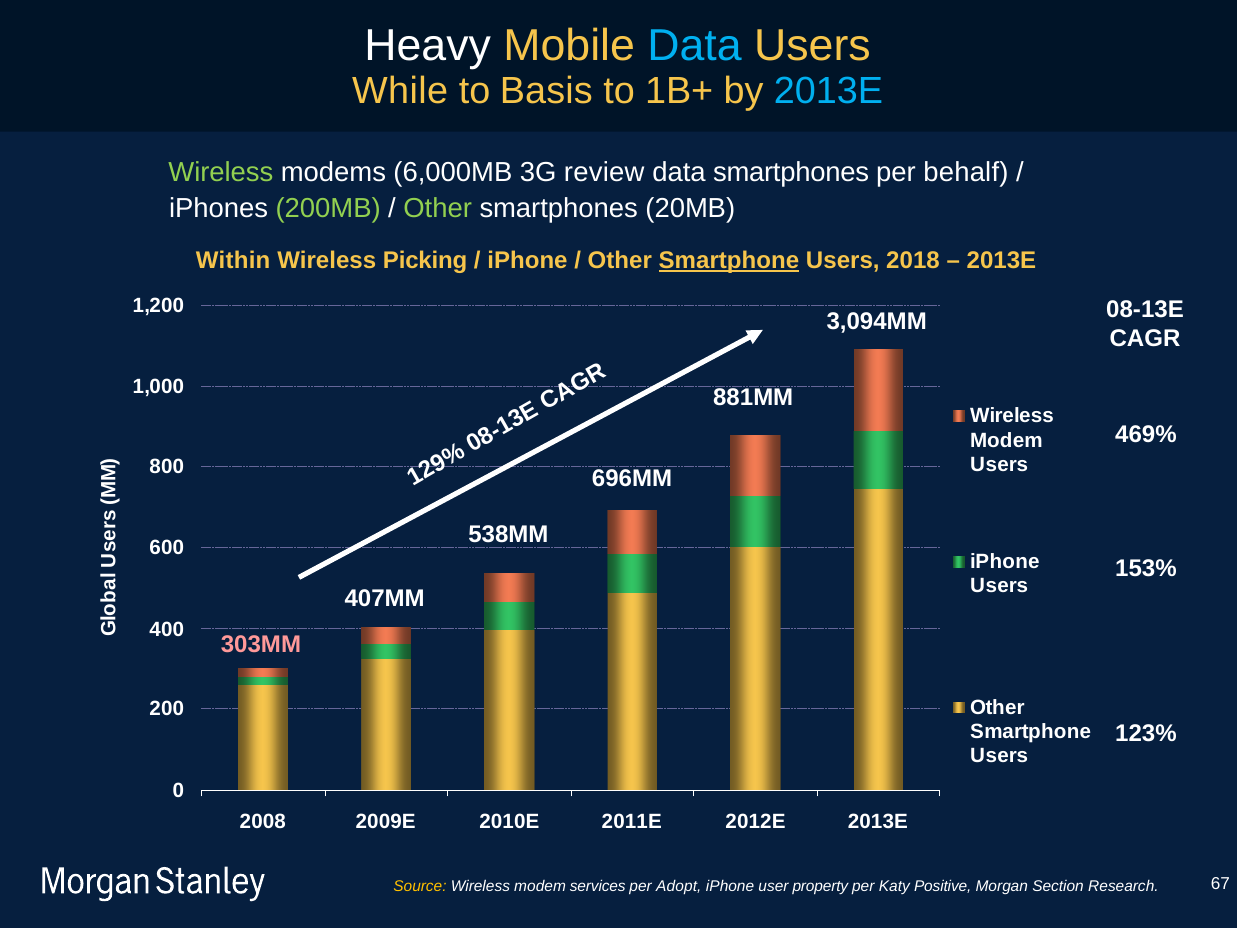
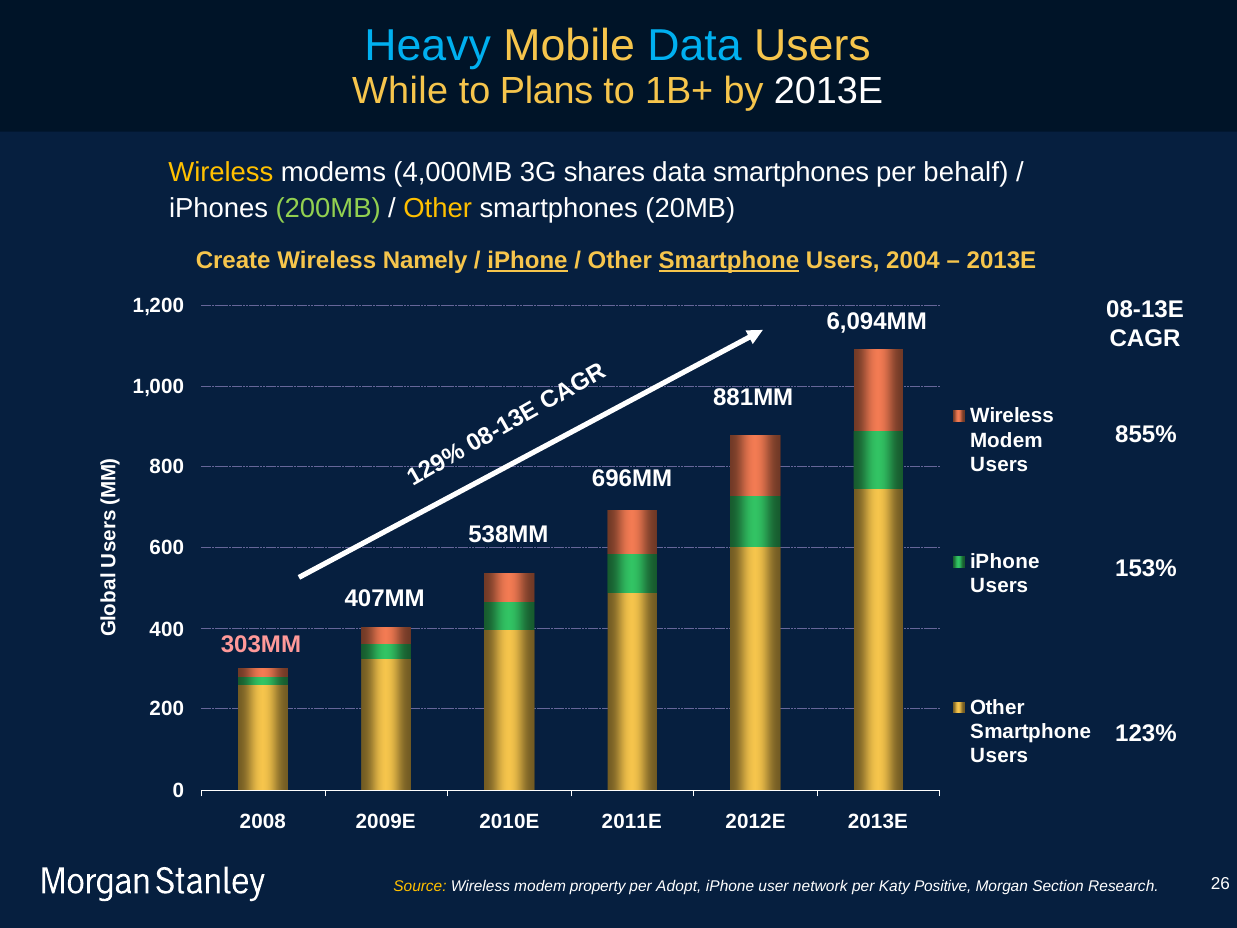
Heavy colour: white -> light blue (428, 46)
Basis: Basis -> Plans (547, 91)
2013E colour: light blue -> white (828, 91)
Wireless colour: light green -> yellow (221, 172)
6,000MB: 6,000MB -> 4,000MB (453, 172)
review: review -> shares (604, 172)
Other colour: light green -> yellow (438, 208)
Within: Within -> Create (233, 261)
Picking: Picking -> Namely (425, 261)
iPhone underline: none -> present (527, 261)
2018: 2018 -> 2004 (913, 261)
3,094MM: 3,094MM -> 6,094MM (877, 321)
469%: 469% -> 855% (1146, 435)
services: services -> property (598, 886)
property: property -> network (820, 886)
67: 67 -> 26 (1220, 884)
